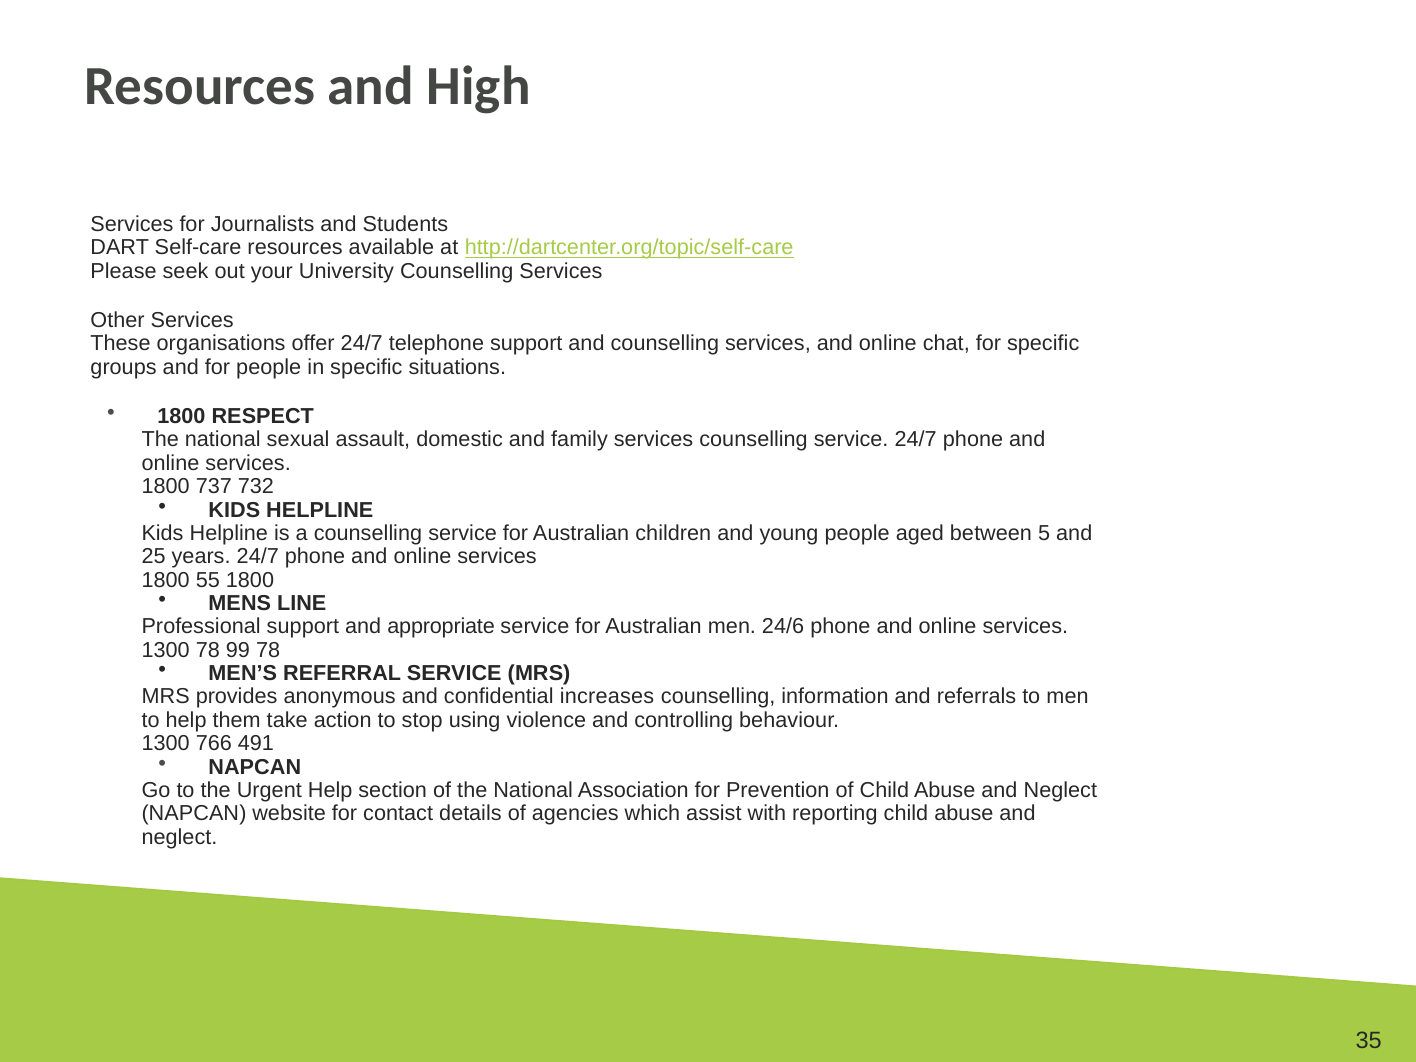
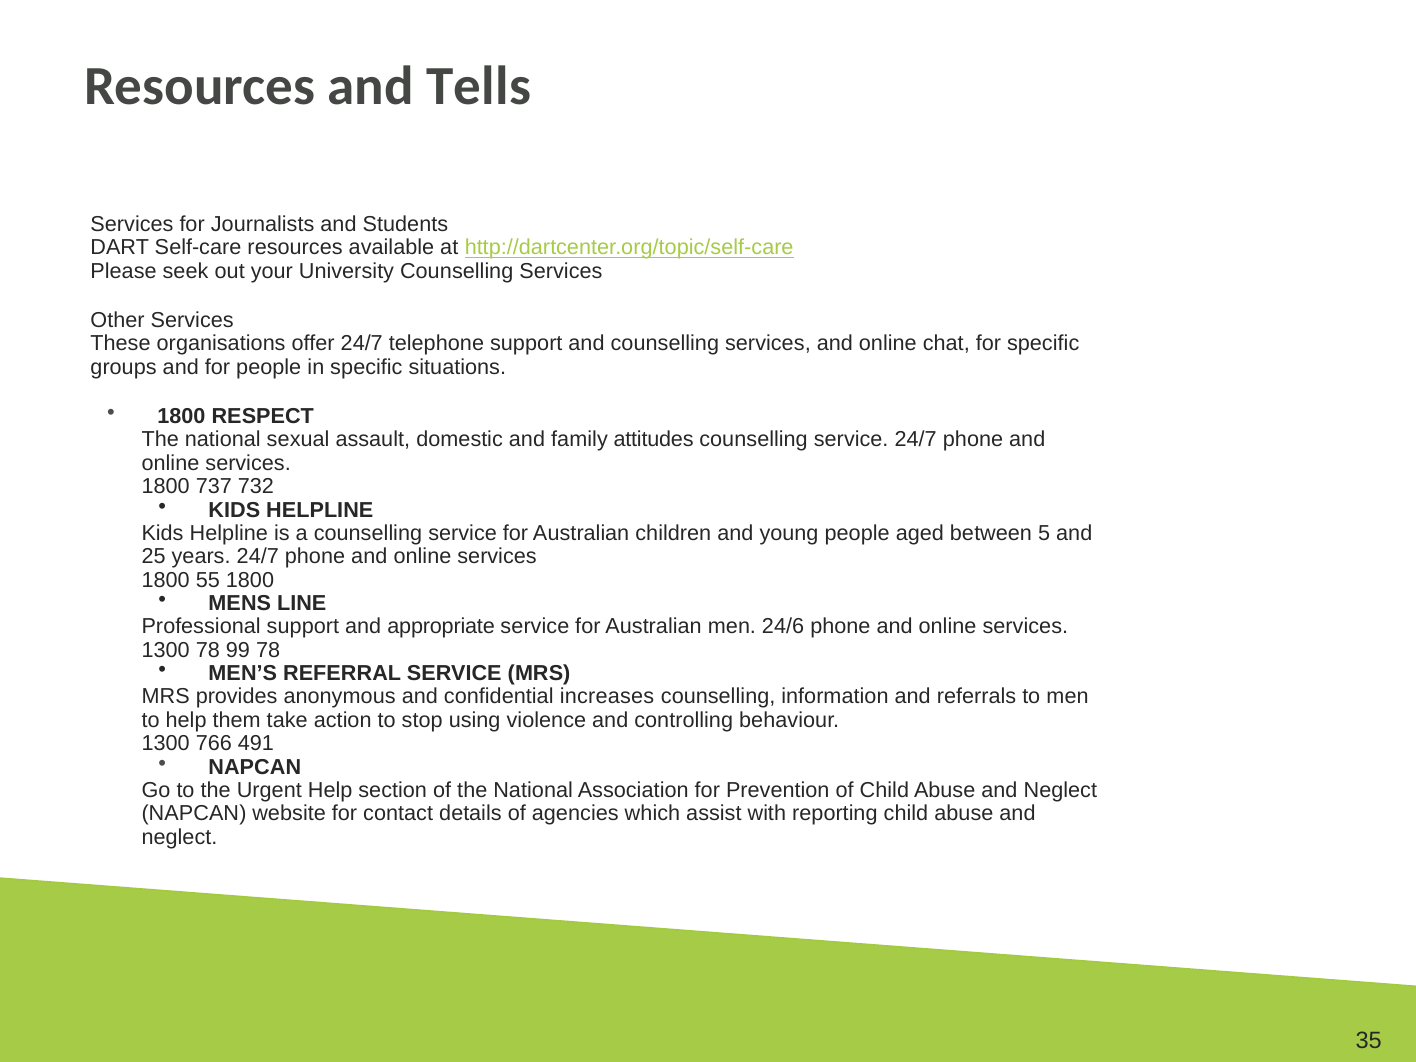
High: High -> Tells (479, 87)
family services: services -> attitudes (654, 440)
